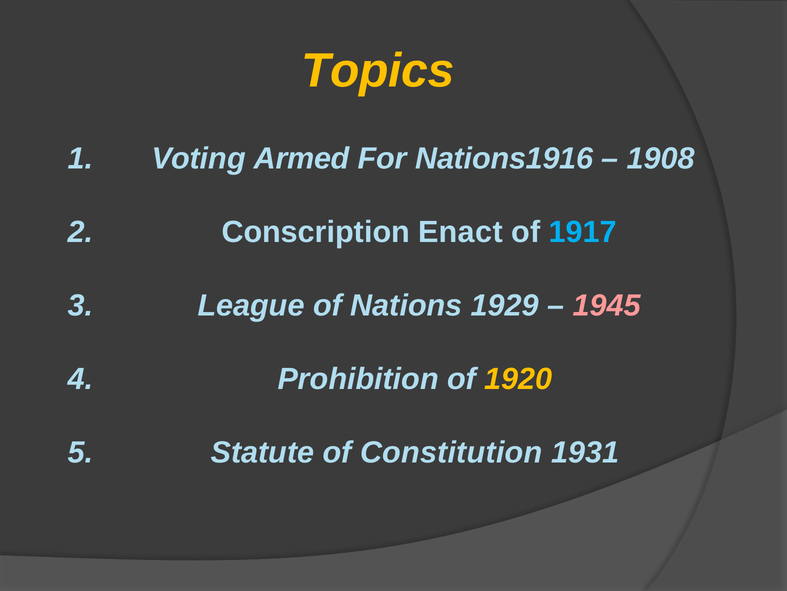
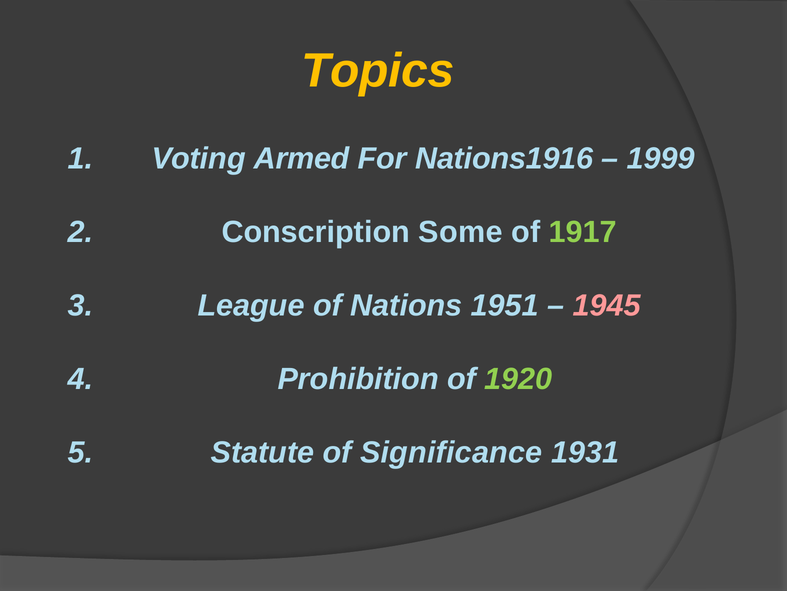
1908: 1908 -> 1999 (661, 158)
Enact: Enact -> Some (461, 232)
1917 colour: light blue -> light green (583, 232)
1929: 1929 -> 1951 (505, 305)
1920 colour: yellow -> light green (518, 379)
Constitution: Constitution -> Significance (451, 452)
